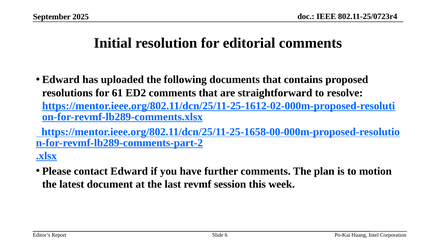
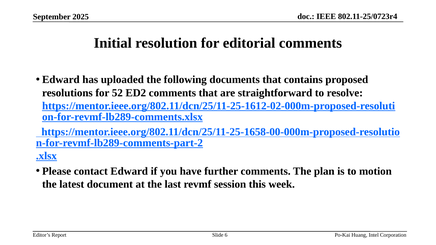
61: 61 -> 52 (117, 93)
